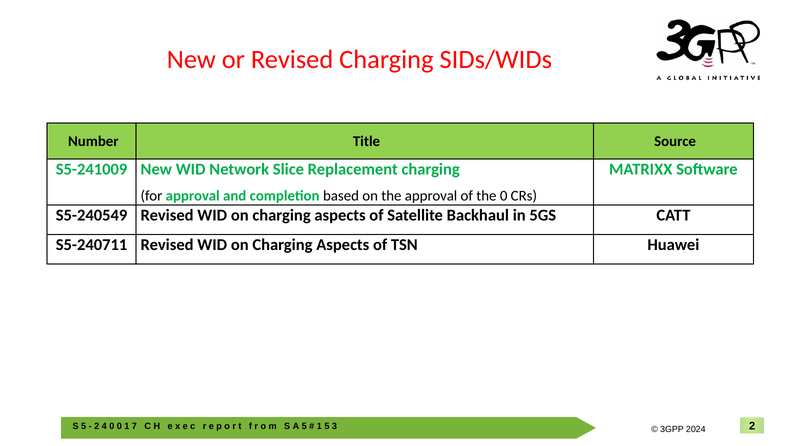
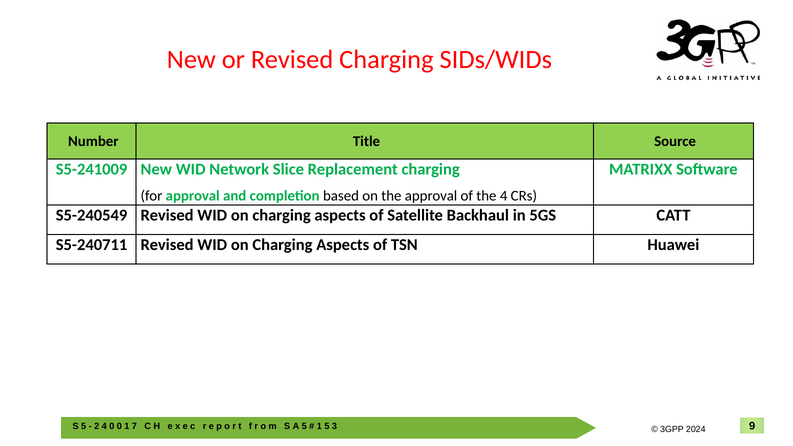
the 0: 0 -> 4 (504, 196)
2: 2 -> 9 (752, 426)
